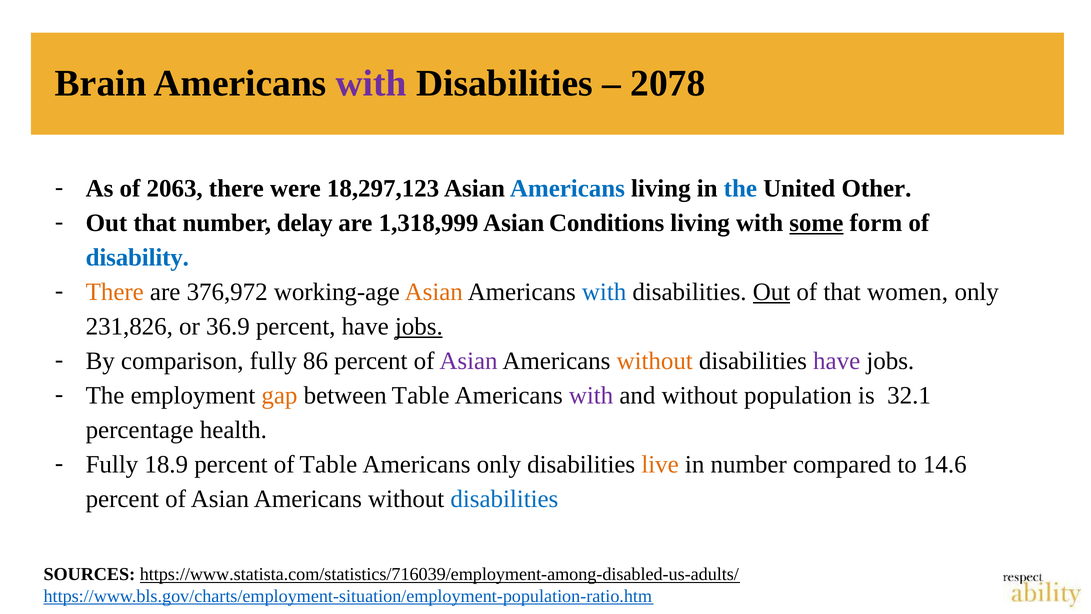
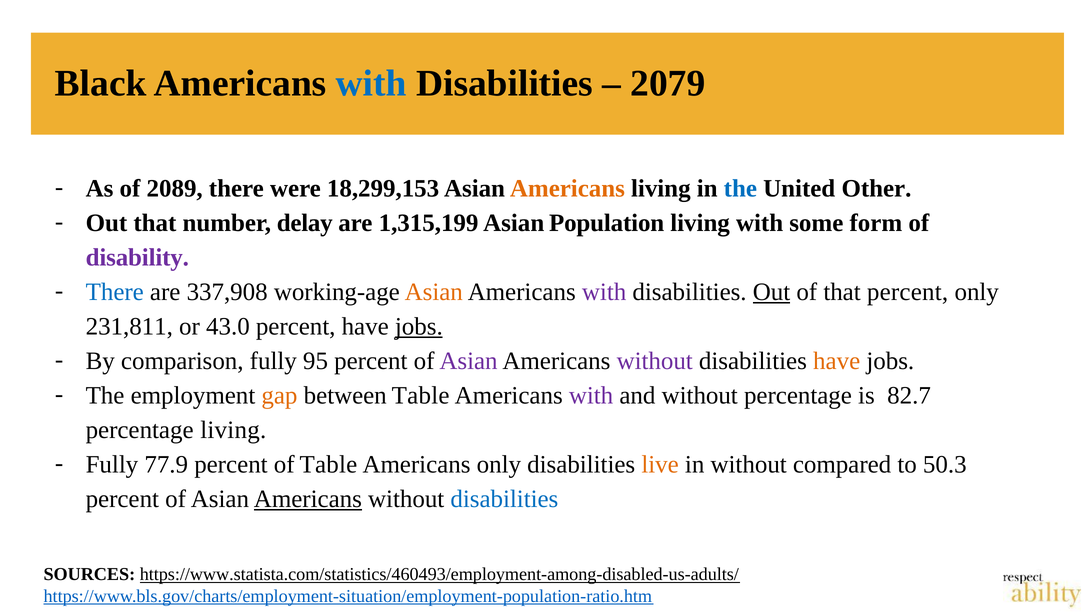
Brain: Brain -> Black (101, 83)
with colour: purple -> blue (371, 83)
2078: 2078 -> 2079 (668, 83)
2063: 2063 -> 2089 (175, 189)
18,297,123: 18,297,123 -> 18,299,153 (383, 189)
Americans colour: blue -> orange (567, 189)
1,318,999: 1,318,999 -> 1,315,199 (429, 223)
Conditions: Conditions -> Population (607, 223)
some underline: present -> none (816, 223)
disability colour: blue -> purple (137, 258)
There colour: orange -> blue (115, 292)
376,972: 376,972 -> 337,908 (227, 292)
with colour: blue -> purple (604, 292)
that women: women -> percent (908, 292)
231,826: 231,826 -> 231,811 (129, 326)
36.9: 36.9 -> 43.0 (228, 326)
86: 86 -> 95 (315, 361)
without colour: orange -> purple (655, 361)
have colour: purple -> orange (837, 361)
without population: population -> percentage (798, 395)
32.1: 32.1 -> 82.7 (909, 395)
percentage health: health -> living (233, 430)
18.9: 18.9 -> 77.9 (166, 464)
in number: number -> without (749, 464)
14.6: 14.6 -> 50.3 (945, 464)
Americans underline: none -> present (308, 499)
https://www.statista.com/statistics/716039/employment-among-disabled-us-adults/: https://www.statista.com/statistics/716039/employment-among-disabled-us-adults/ -> https://www.statista.com/statistics/460493/employment-among-disabled-us-adults/ (439, 574)
